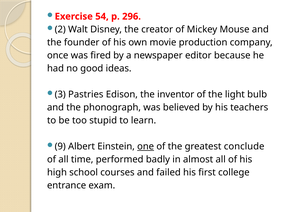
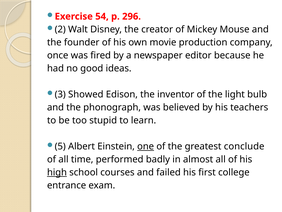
Pastries: Pastries -> Showed (86, 94)
9: 9 -> 5 (60, 146)
high underline: none -> present (57, 172)
